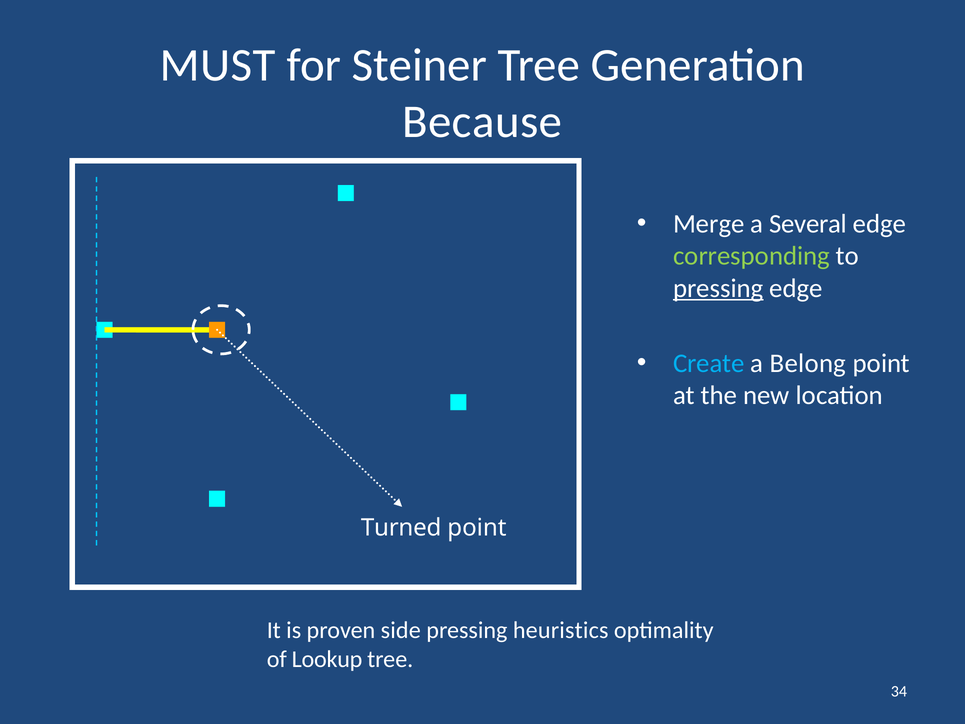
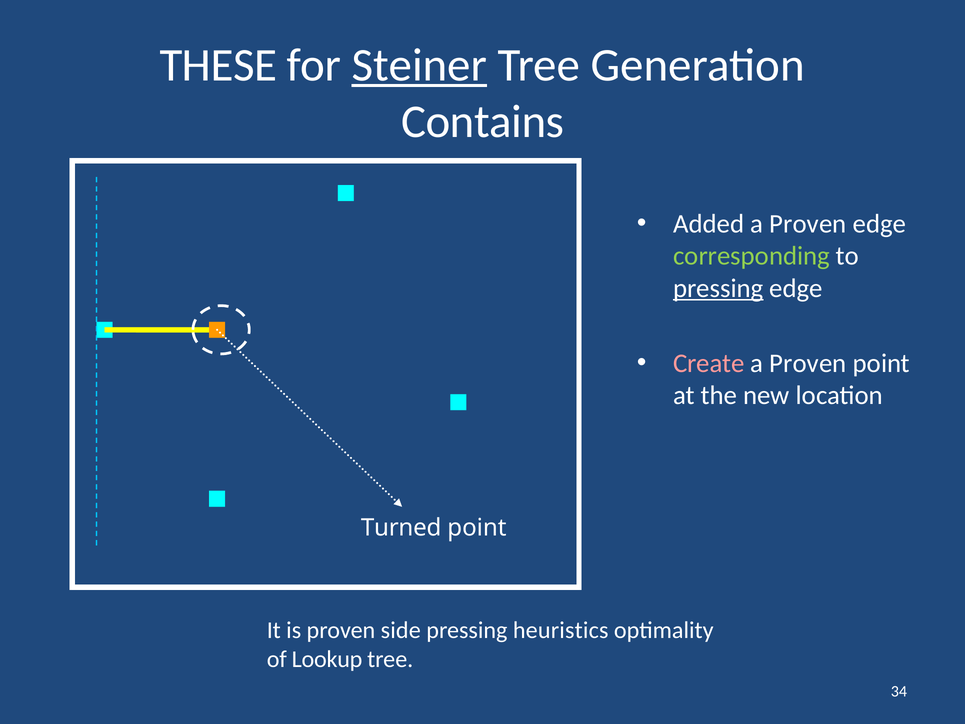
MUST: MUST -> THESE (218, 65)
Steiner underline: none -> present (419, 65)
Because: Because -> Contains (483, 122)
Merge: Merge -> Added (709, 224)
Several: Several -> Proven (808, 224)
Create colour: light blue -> pink (709, 363)
Belong: Belong -> Proven (808, 363)
